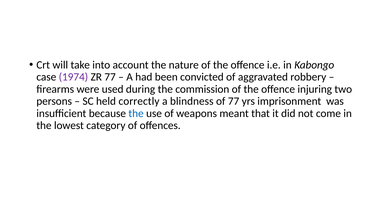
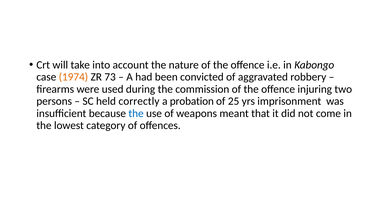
1974 colour: purple -> orange (73, 77)
ZR 77: 77 -> 73 (110, 77)
blindness: blindness -> probation (192, 101)
of 77: 77 -> 25 (234, 101)
